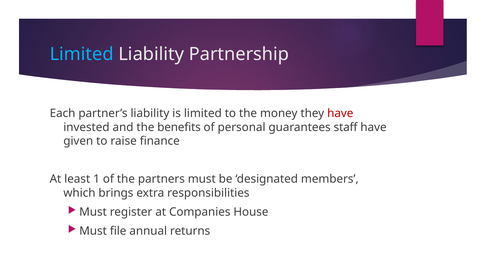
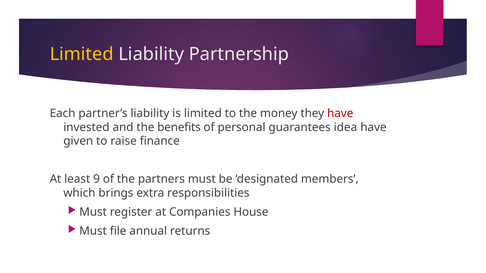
Limited colour: light blue -> yellow (82, 54)
staff: staff -> idea (345, 127)
1: 1 -> 9 (97, 179)
